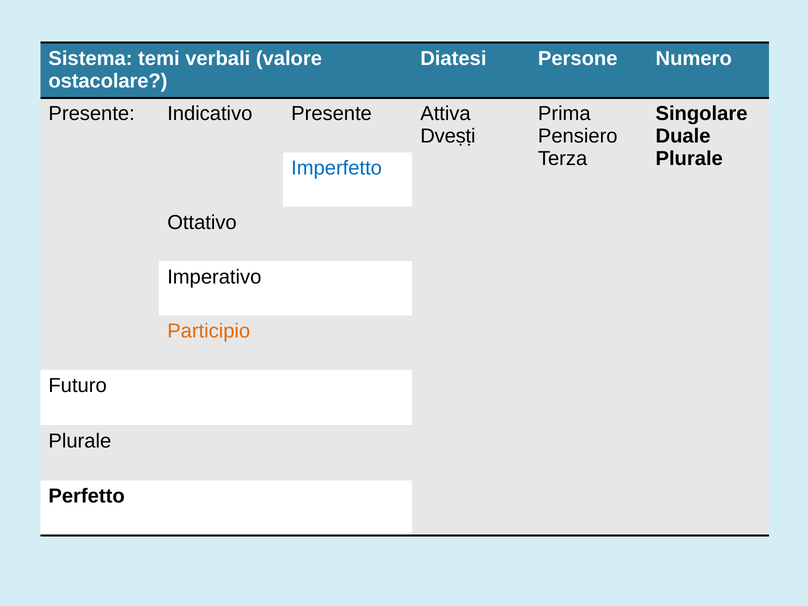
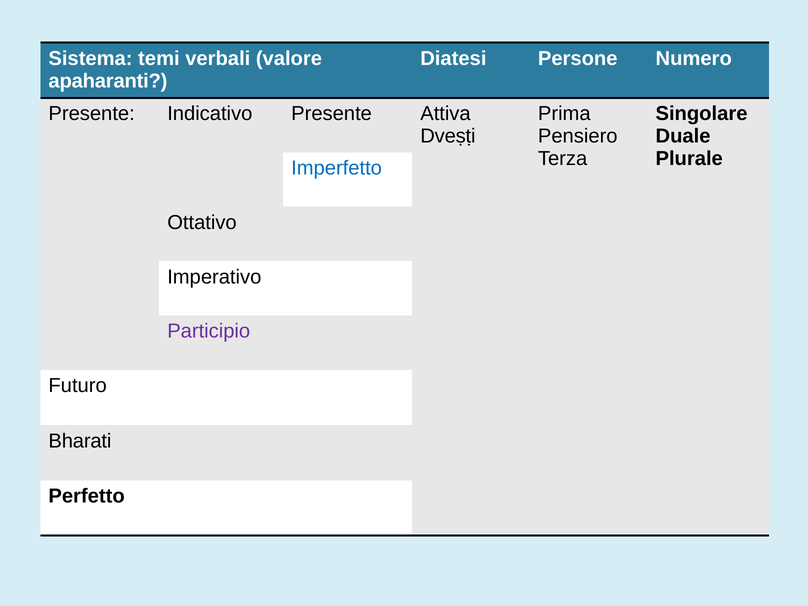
ostacolare: ostacolare -> apaharanti (108, 81)
Participio colour: orange -> purple (209, 331)
Plurale: Plurale -> Bharati (80, 441)
